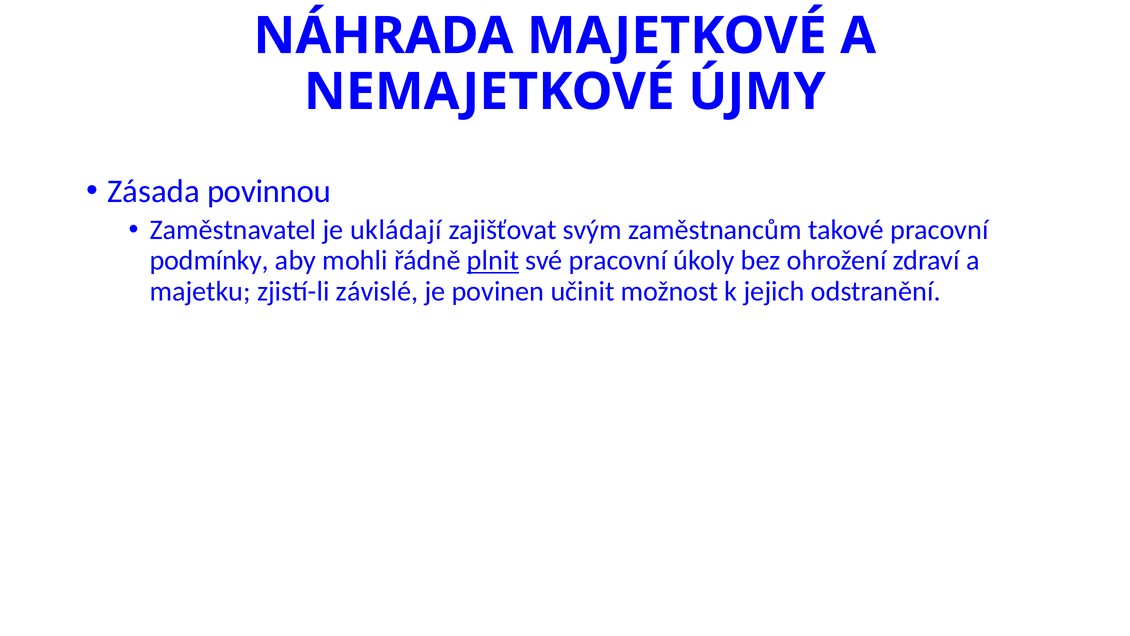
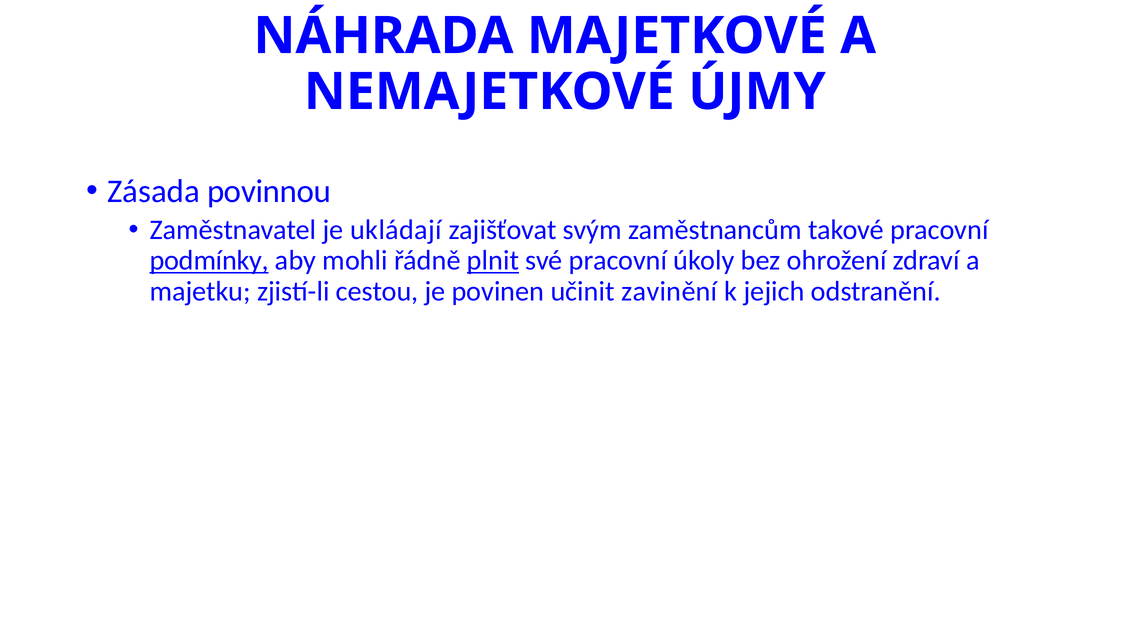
podmínky underline: none -> present (209, 261)
závislé: závislé -> cestou (377, 291)
možnost: možnost -> zavinění (669, 291)
